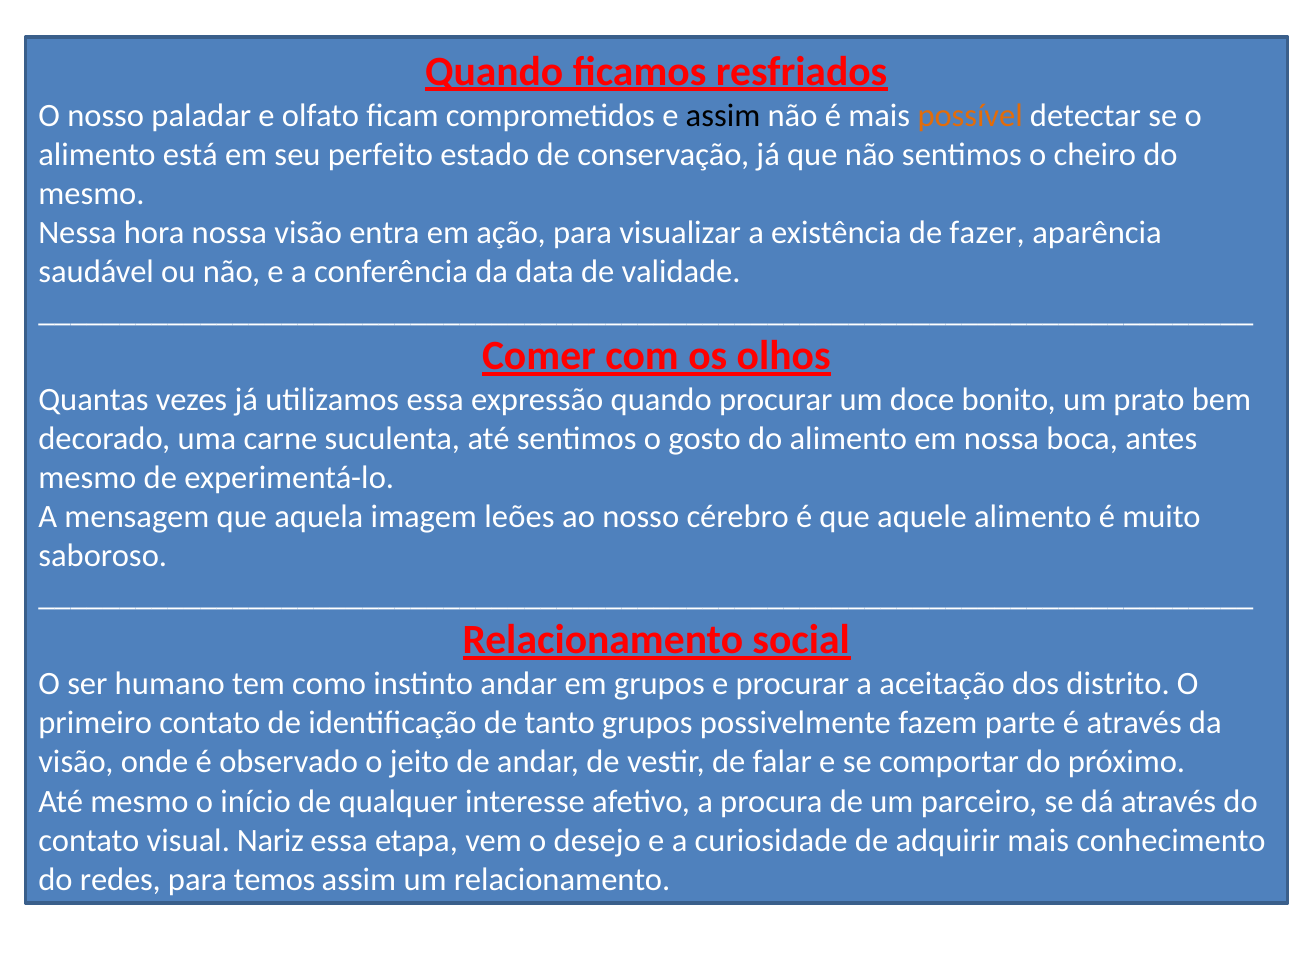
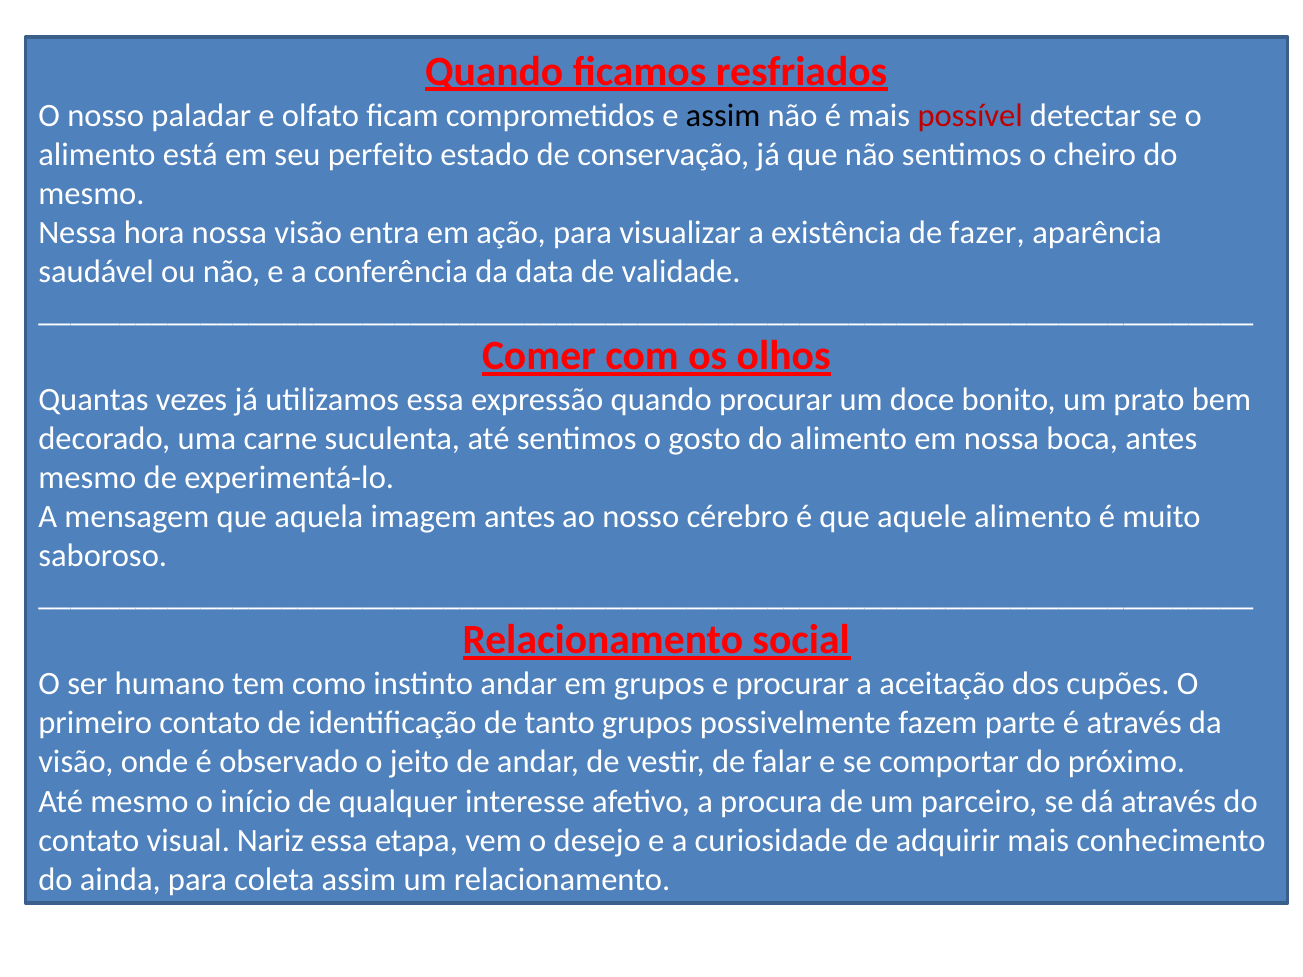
possível colour: orange -> red (970, 115)
imagem leões: leões -> antes (520, 517)
distrito: distrito -> cupões (1118, 684)
redes: redes -> ainda (120, 880)
temos: temos -> coleta (274, 880)
